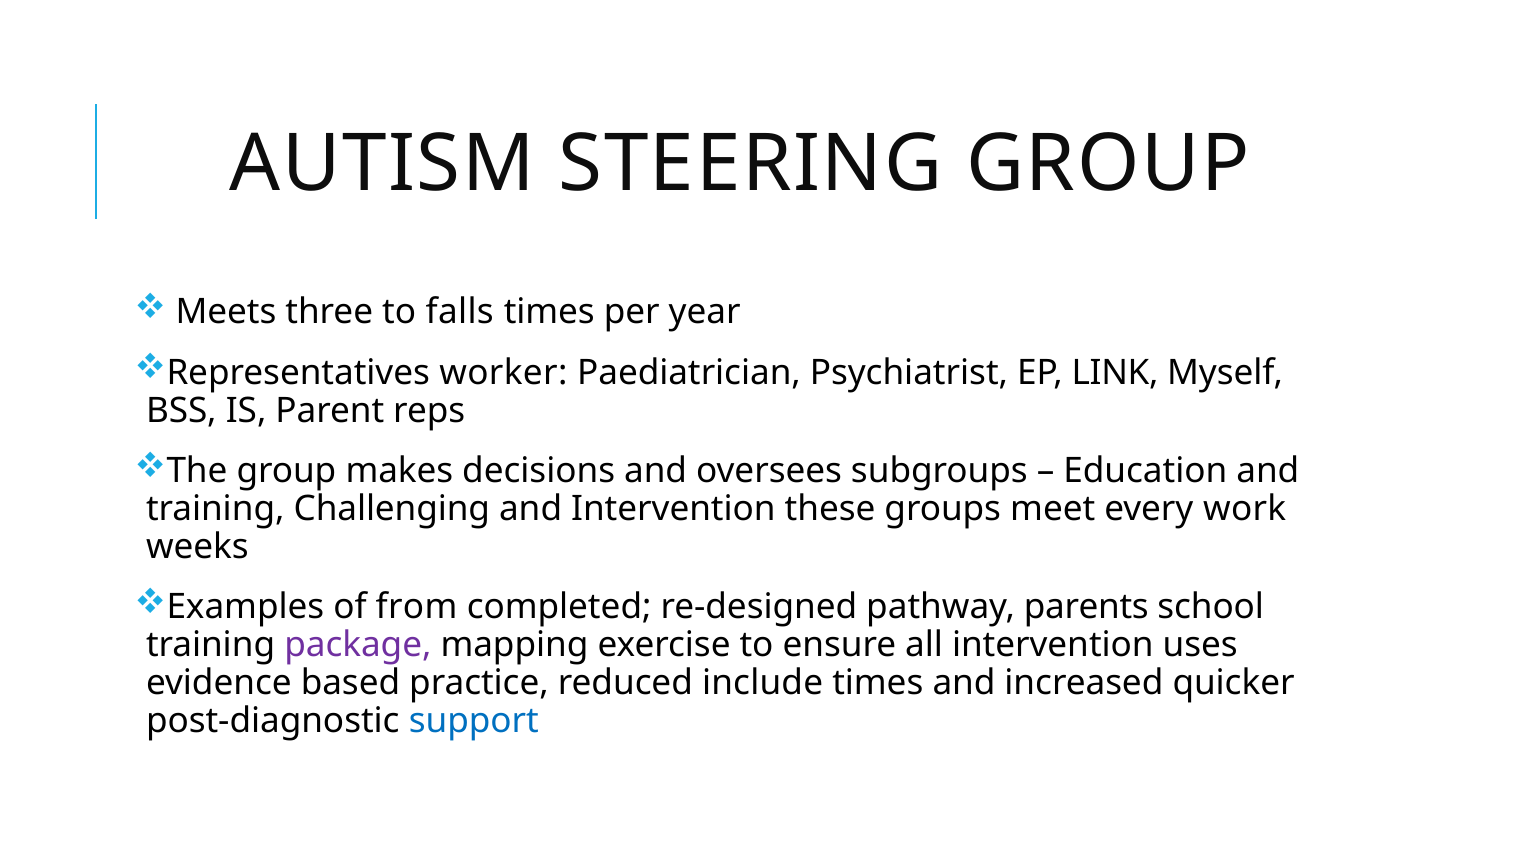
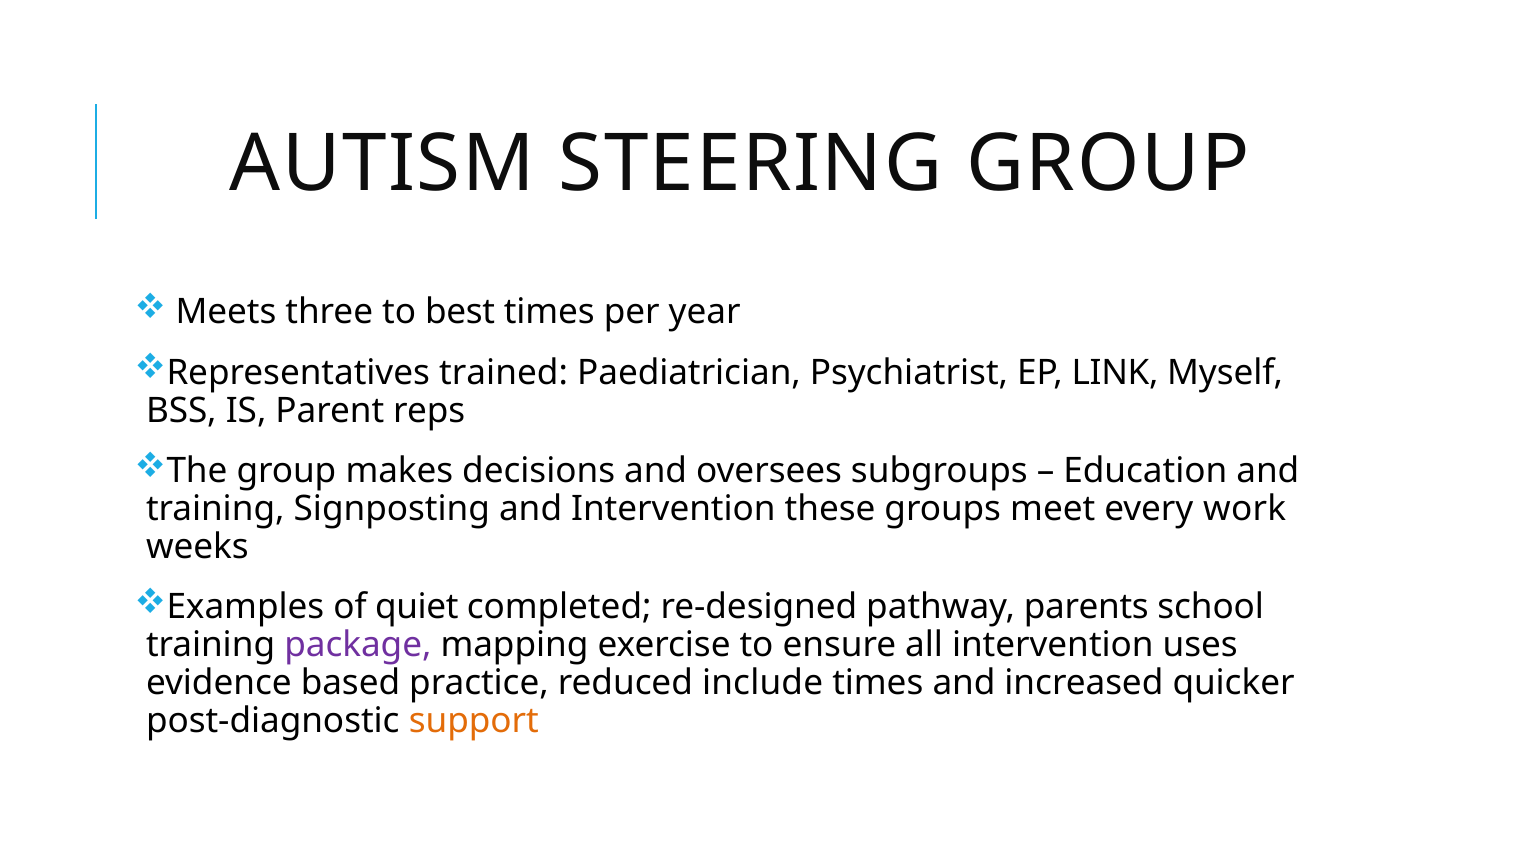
falls: falls -> best (460, 312)
worker: worker -> trained (504, 372)
Challenging: Challenging -> Signposting (392, 509)
from: from -> quiet (417, 607)
support colour: blue -> orange (474, 721)
